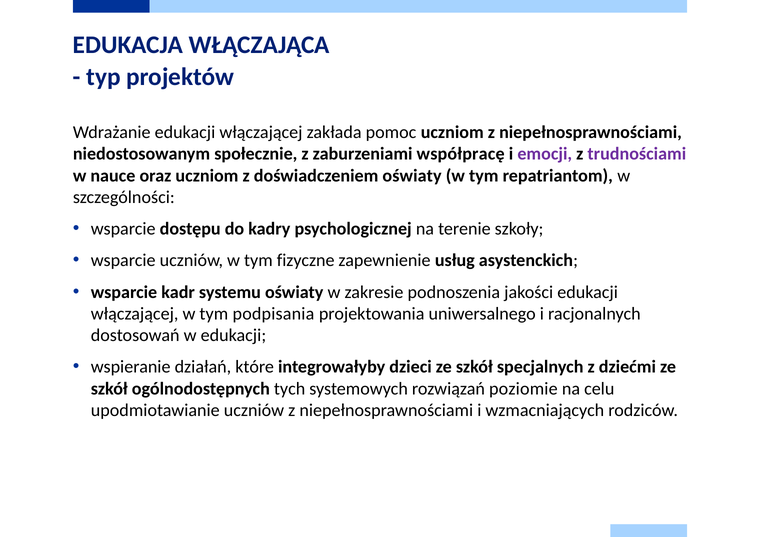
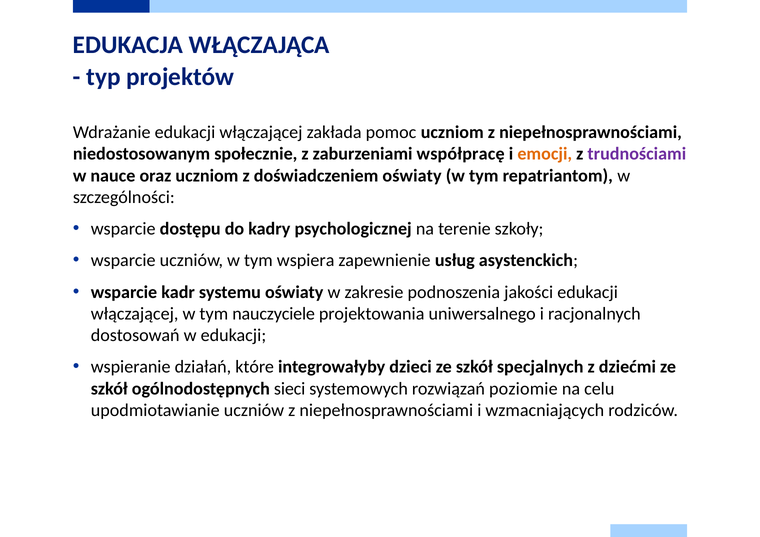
emocji colour: purple -> orange (545, 154)
fizyczne: fizyczne -> wspiera (306, 261)
podpisania: podpisania -> nauczyciele (274, 314)
tych: tych -> sieci (290, 389)
